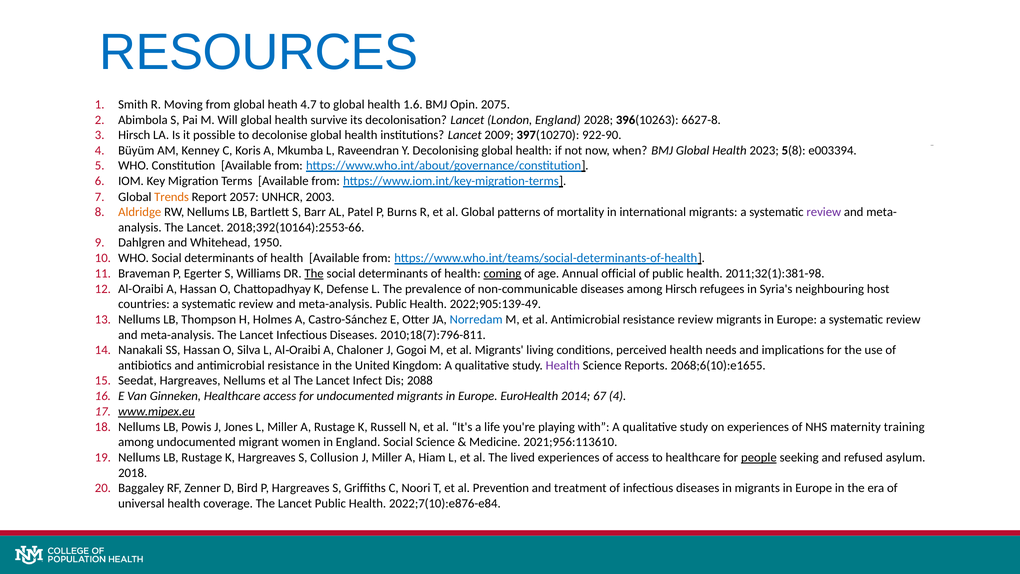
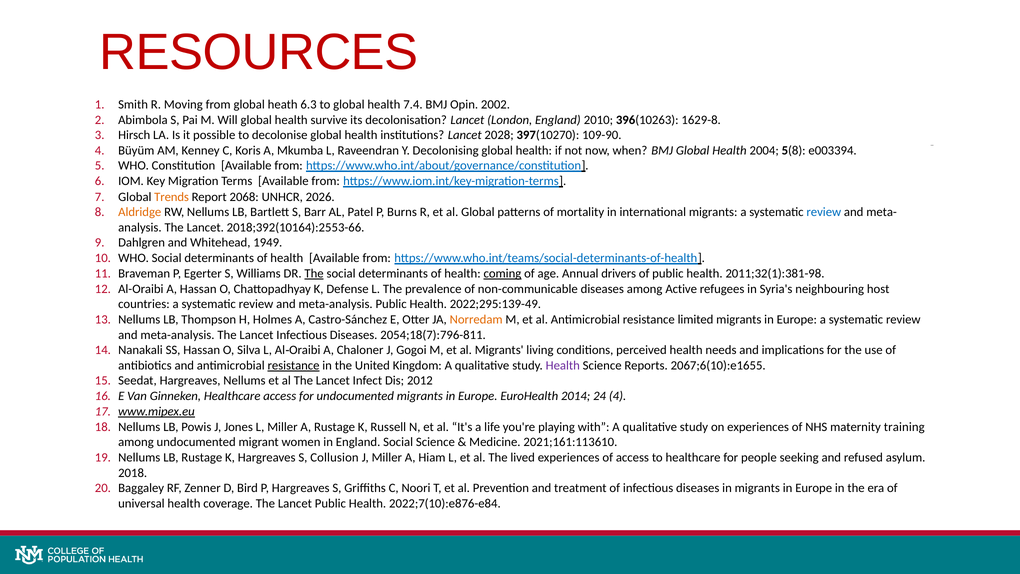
RESOURCES colour: blue -> red (259, 53)
4.7: 4.7 -> 6.3 (309, 104)
1.6: 1.6 -> 7.4 (413, 104)
2075: 2075 -> 2002 (495, 104)
2028: 2028 -> 2010 (598, 120)
6627-8: 6627-8 -> 1629-8 (701, 120)
2009: 2009 -> 2028 (499, 135)
922-90: 922-90 -> 109-90 (602, 135)
2023: 2023 -> 2004 (764, 150)
2057: 2057 -> 2068 (244, 197)
2003: 2003 -> 2026 (320, 197)
review colour: purple -> blue (824, 212)
1950: 1950 -> 1949 (268, 243)
official: official -> drivers (619, 273)
among Hirsch: Hirsch -> Active (681, 289)
2022;905:139-49: 2022;905:139-49 -> 2022;295:139-49 (495, 304)
Norredam colour: blue -> orange (476, 319)
resistance review: review -> limited (696, 319)
2010;18(7):796-811: 2010;18(7):796-811 -> 2054;18(7):796-811 (433, 335)
resistance underline: none -> present (294, 365)
2068;6(10):e1655: 2068;6(10):e1655 -> 2067;6(10):e1655 (718, 365)
2088: 2088 -> 2012 (420, 381)
67: 67 -> 24 (600, 396)
2021;956:113610: 2021;956:113610 -> 2021;161:113610 (570, 442)
people underline: present -> none (759, 457)
